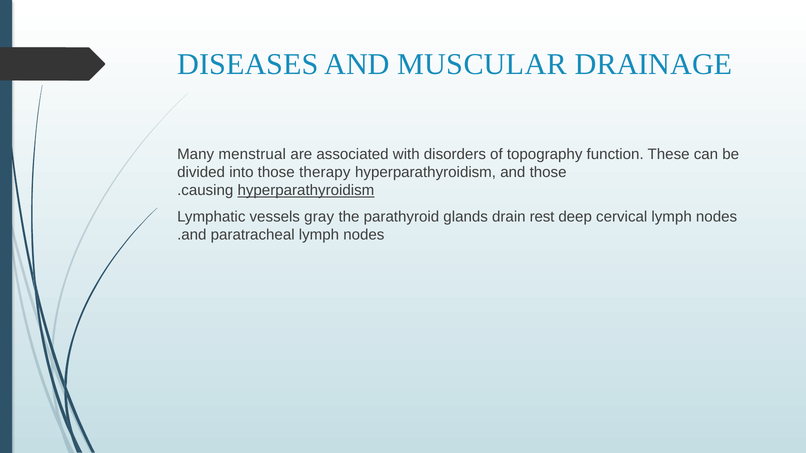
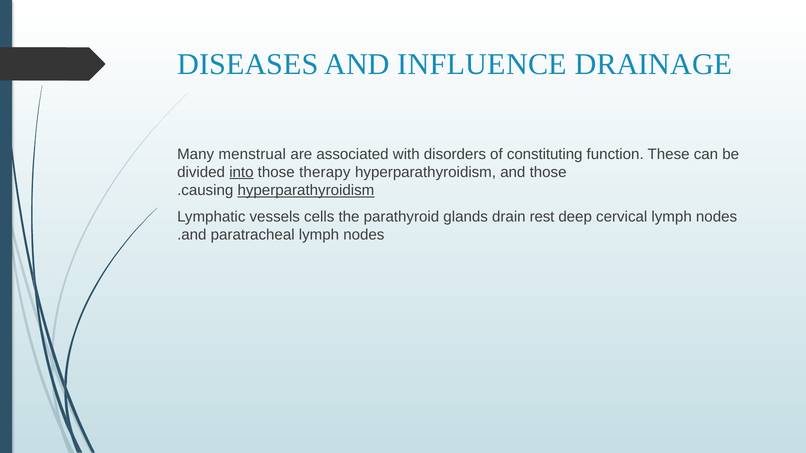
MUSCULAR: MUSCULAR -> INFLUENCE (482, 65)
topography: topography -> constituting (545, 154)
into underline: none -> present (241, 172)
gray: gray -> cells (319, 217)
